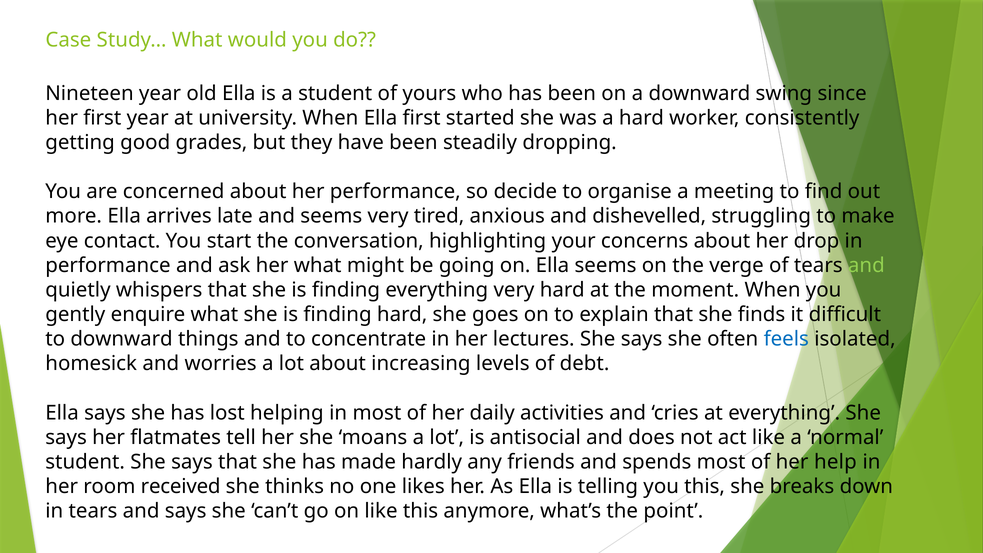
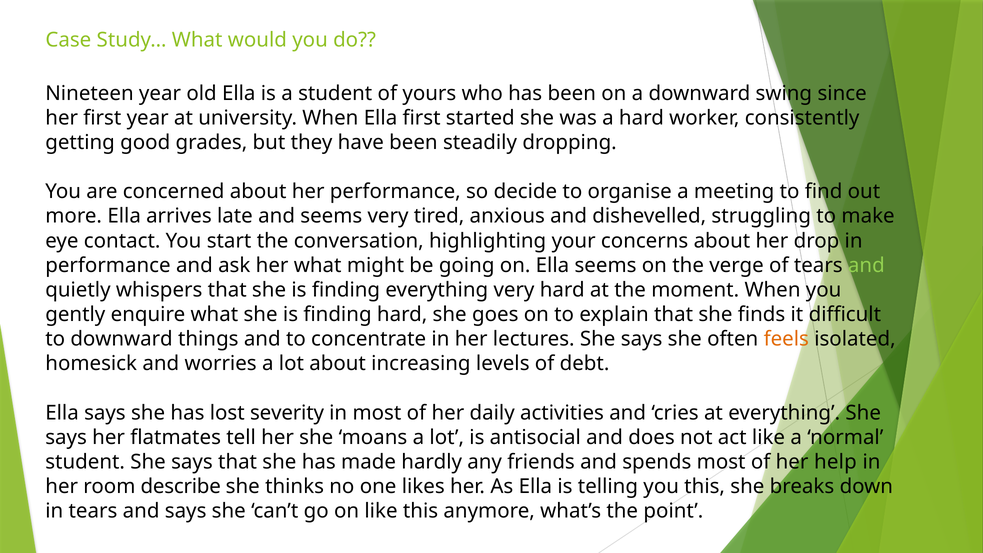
feels colour: blue -> orange (786, 339)
helping: helping -> severity (287, 413)
received: received -> describe (181, 487)
